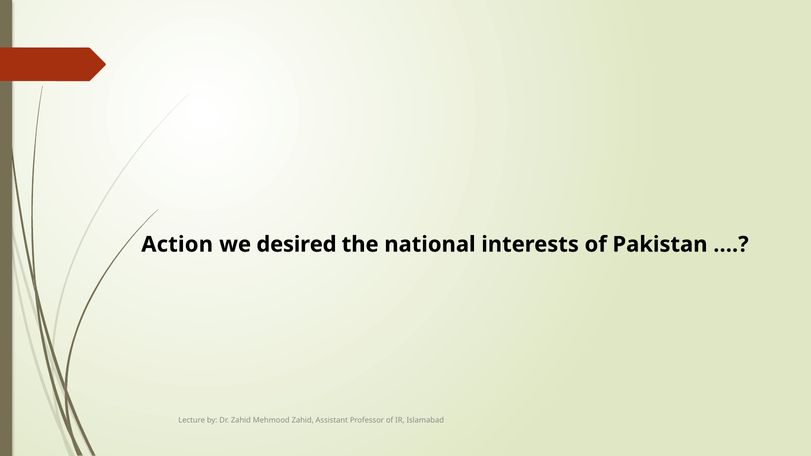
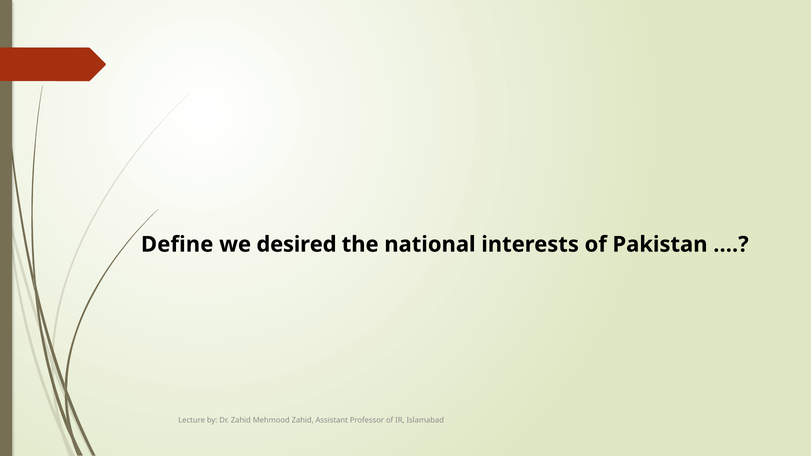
Action: Action -> Define (177, 245)
